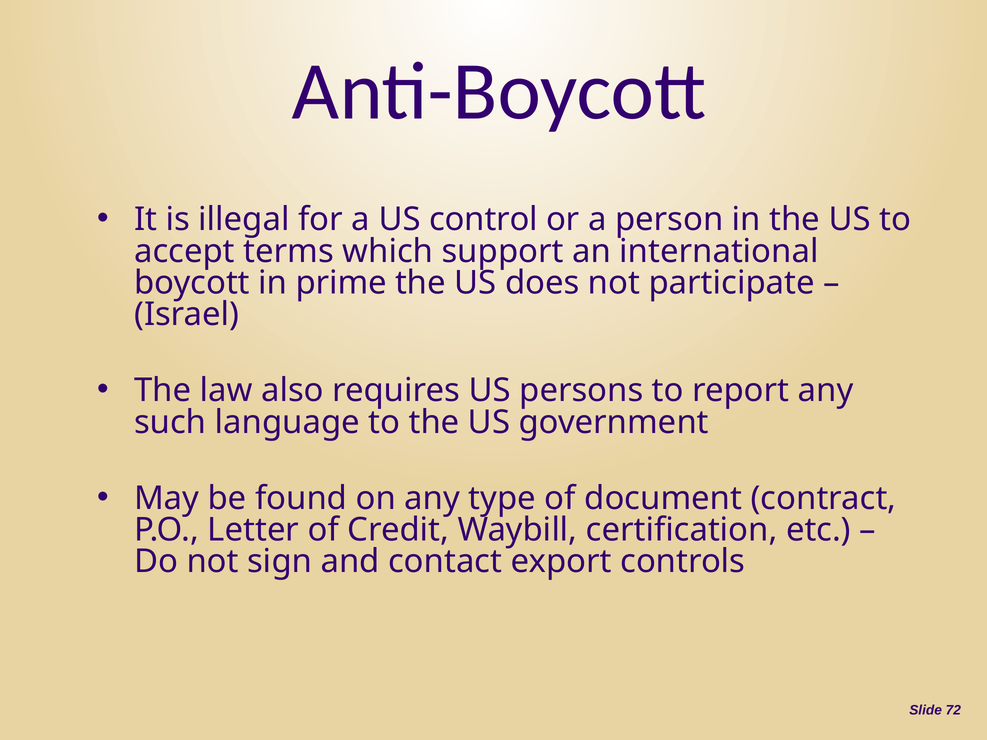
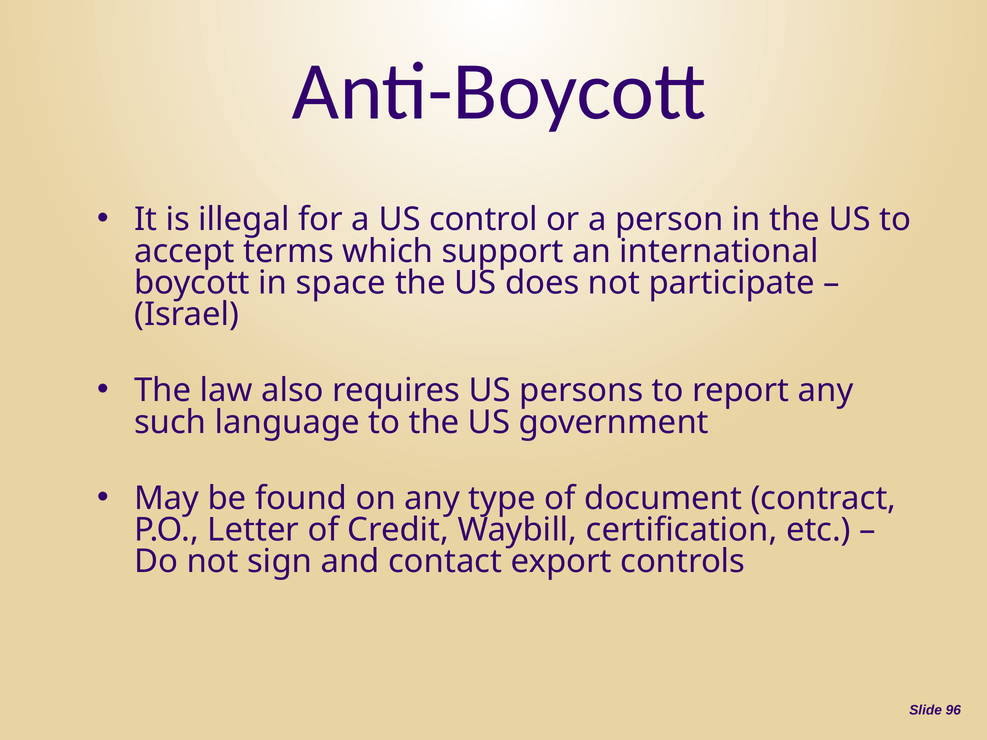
prime: prime -> space (341, 283)
72: 72 -> 96 (953, 711)
